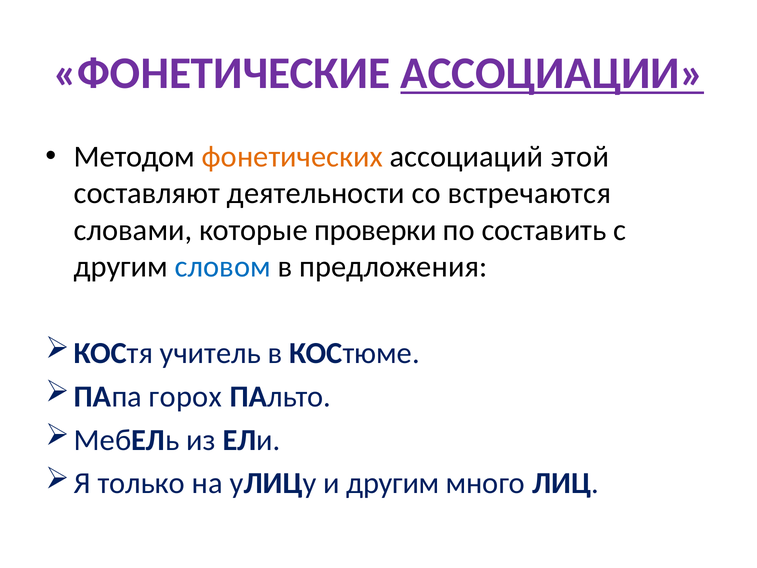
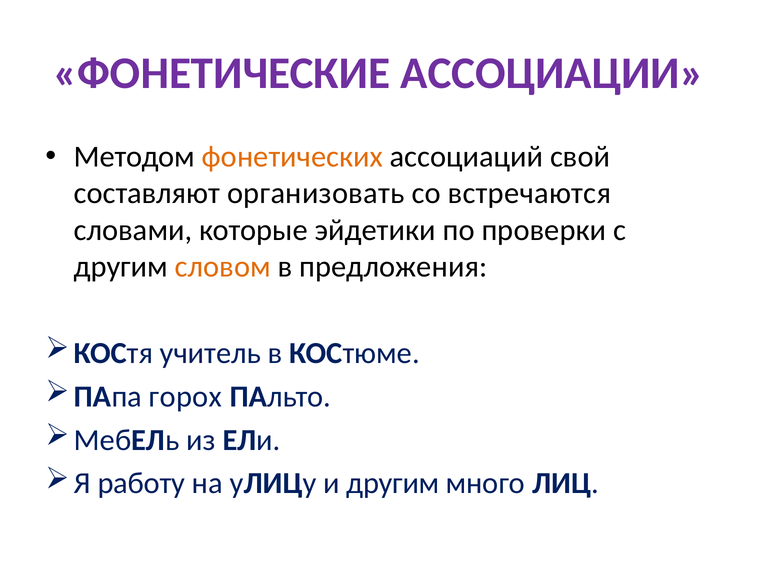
АССОЦИАЦИИ underline: present -> none (552, 73)
этой: этой -> свой (580, 157)
деятельности: деятельности -> организовать (316, 193)
проверки: проверки -> эйдетики (375, 230)
составить: составить -> проверки (544, 230)
словом colour: blue -> orange (223, 266)
только: только -> работу (141, 483)
